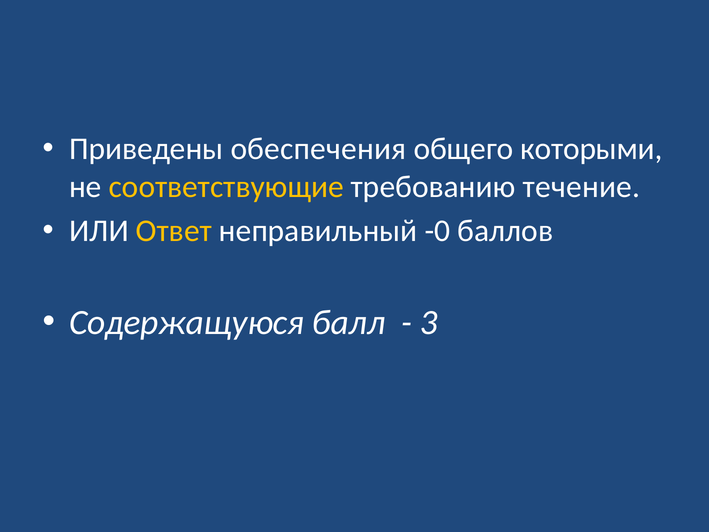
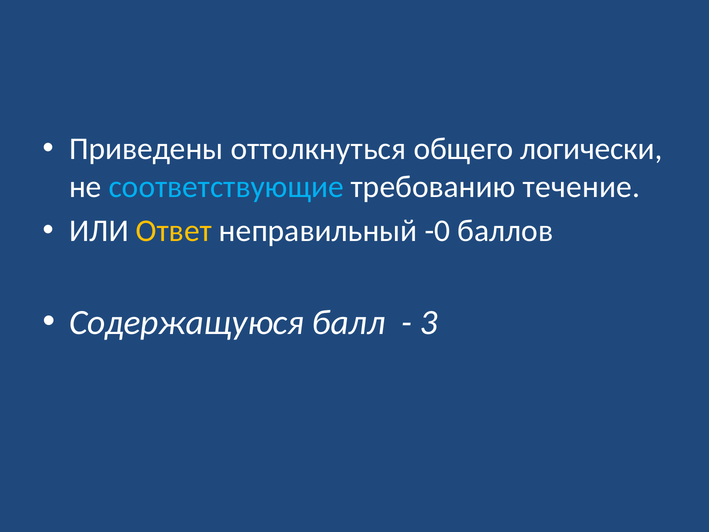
обеспечения: обеспечения -> оттолкнуться (318, 149)
которыми: которыми -> логически (591, 149)
соответствующие colour: yellow -> light blue (226, 187)
